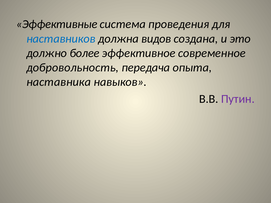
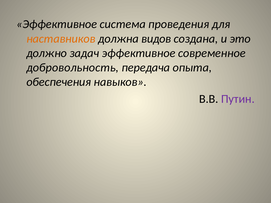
Эффективные: Эффективные -> Эффективное (57, 24)
наставников colour: blue -> orange (61, 39)
более: более -> задач (84, 53)
наставника: наставника -> обеспечения (59, 82)
